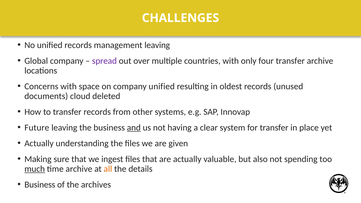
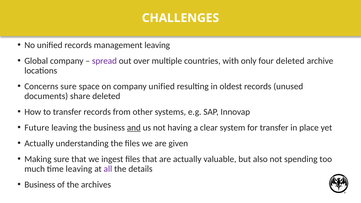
four transfer: transfer -> deleted (290, 61)
Concerns with: with -> sure (69, 86)
cloud: cloud -> share (80, 96)
much underline: present -> none (35, 169)
time archive: archive -> leaving (79, 169)
all colour: orange -> purple (108, 169)
